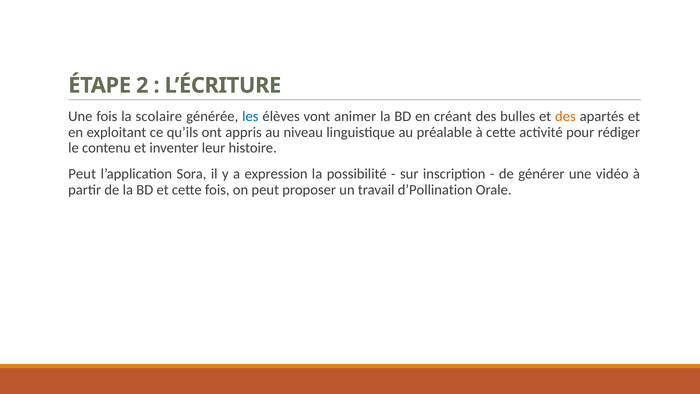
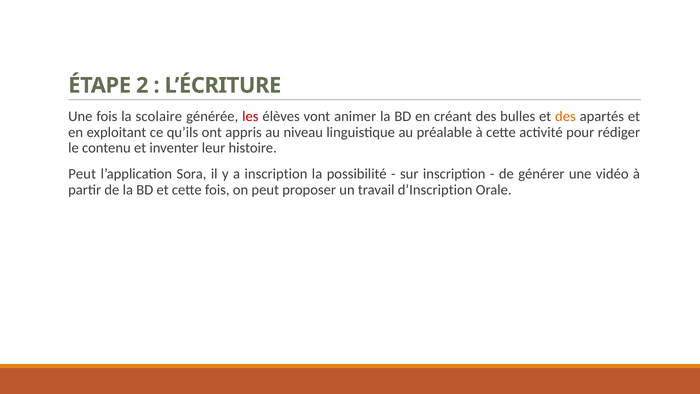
les colour: blue -> red (250, 116)
a expression: expression -> inscription (276, 174)
d’Pollination: d’Pollination -> d’Inscription (435, 190)
